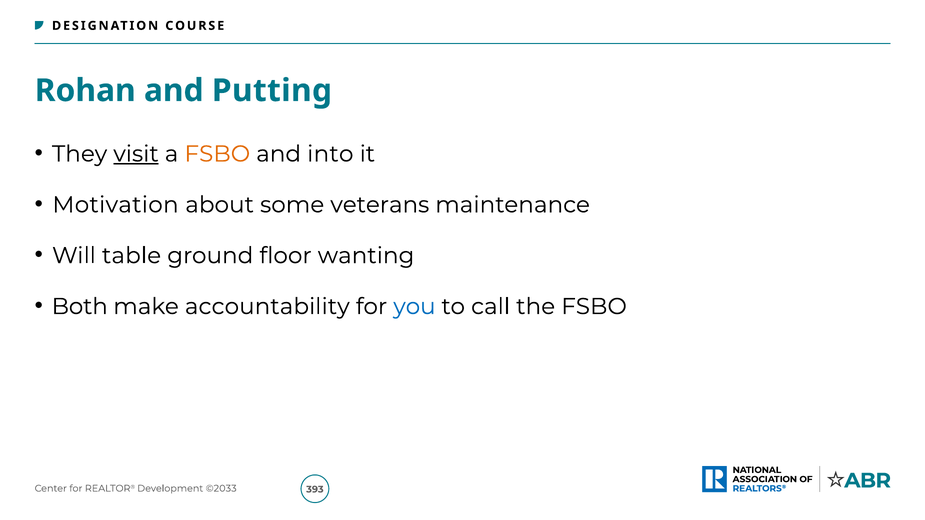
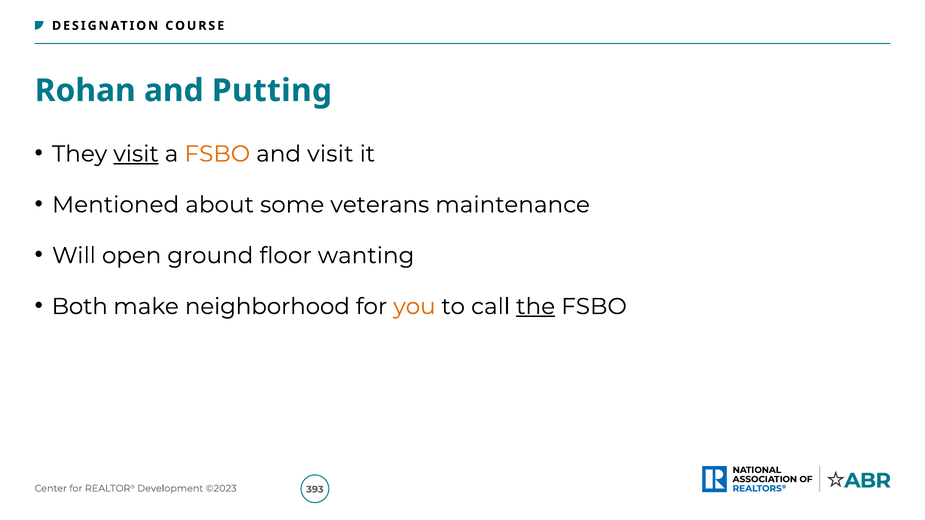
and into: into -> visit (330, 154)
Motivation: Motivation -> Mentioned (116, 205)
table: table -> open (132, 256)
accountability: accountability -> neighborhood (267, 307)
you colour: blue -> orange (414, 307)
the underline: none -> present (536, 307)
©2033: ©2033 -> ©2023 (221, 489)
